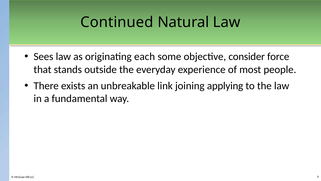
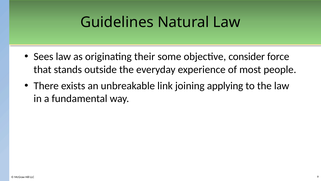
Continued: Continued -> Guidelines (117, 22)
each: each -> their (145, 57)
